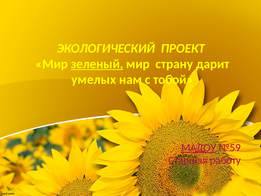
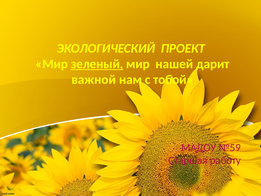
страну: страну -> нашей (174, 64)
умелых: умелых -> важной (94, 80)
МАДОУ underline: present -> none (199, 148)
